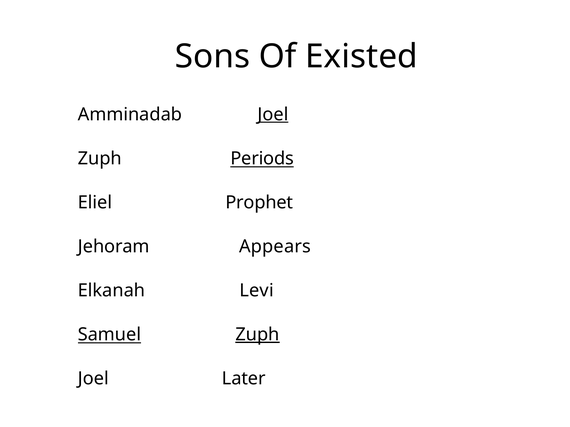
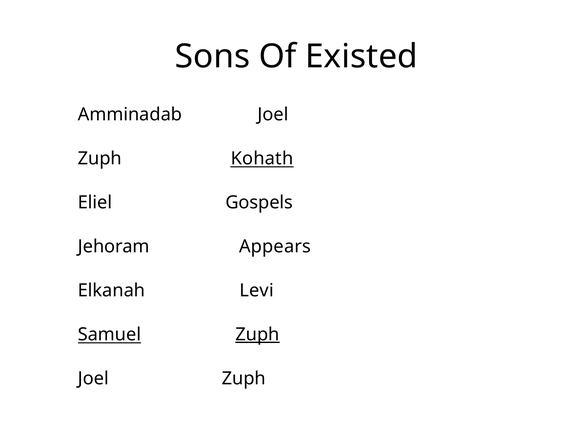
Joel underline: present -> none (273, 115)
Periods: Periods -> Kohath (262, 159)
Prophet: Prophet -> Gospels (259, 203)
Later: Later -> Zuph (244, 379)
